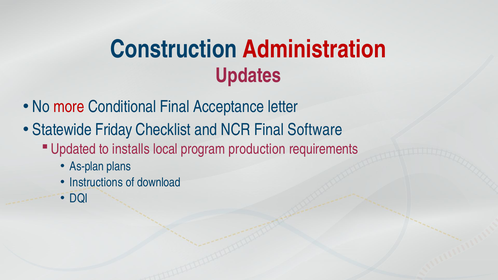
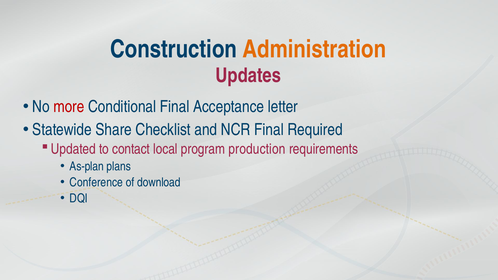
Administration colour: red -> orange (314, 49)
Friday: Friday -> Share (114, 130)
Software: Software -> Required (315, 130)
installs: installs -> contact (131, 149)
Instructions: Instructions -> Conference (96, 182)
